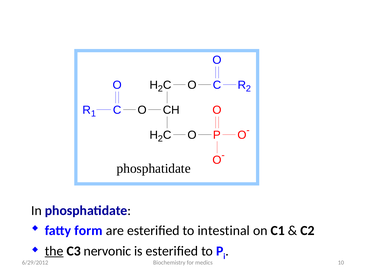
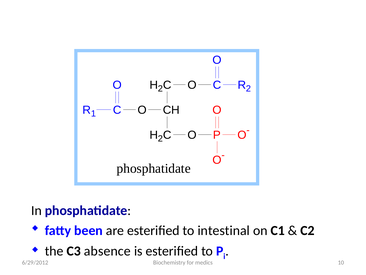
form: form -> been (88, 230)
the underline: present -> none (54, 251)
nervonic: nervonic -> absence (107, 251)
